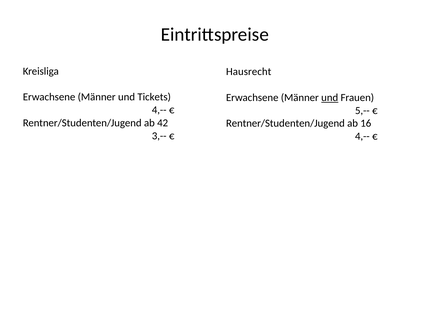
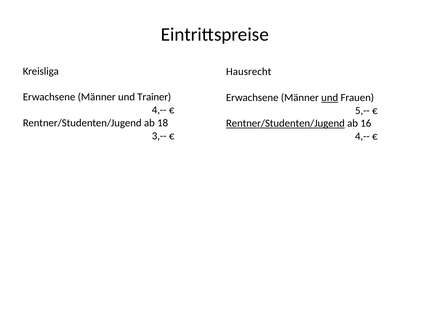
Tickets: Tickets -> Trainer (154, 97)
42: 42 -> 18 (163, 123)
Rentner/Studenten/Jugend underline: none -> present (285, 123)
